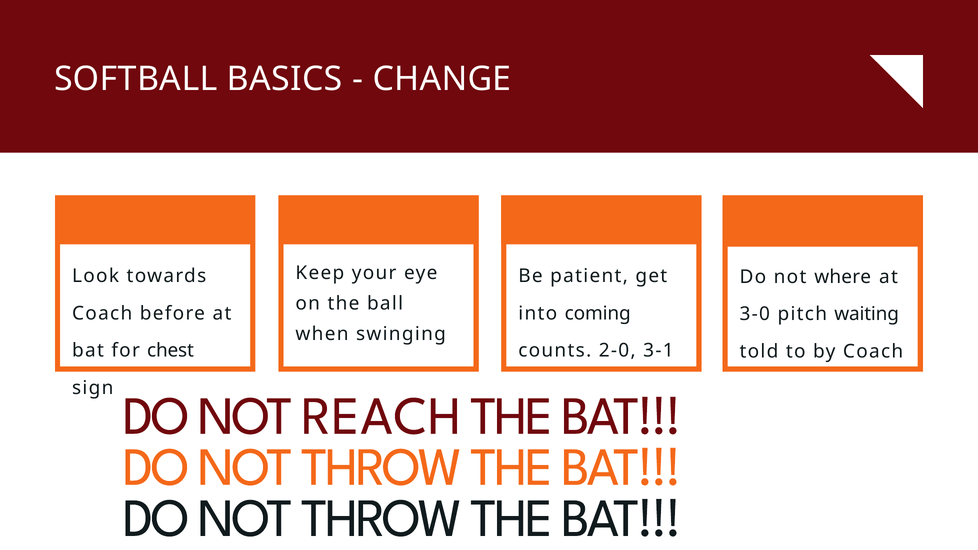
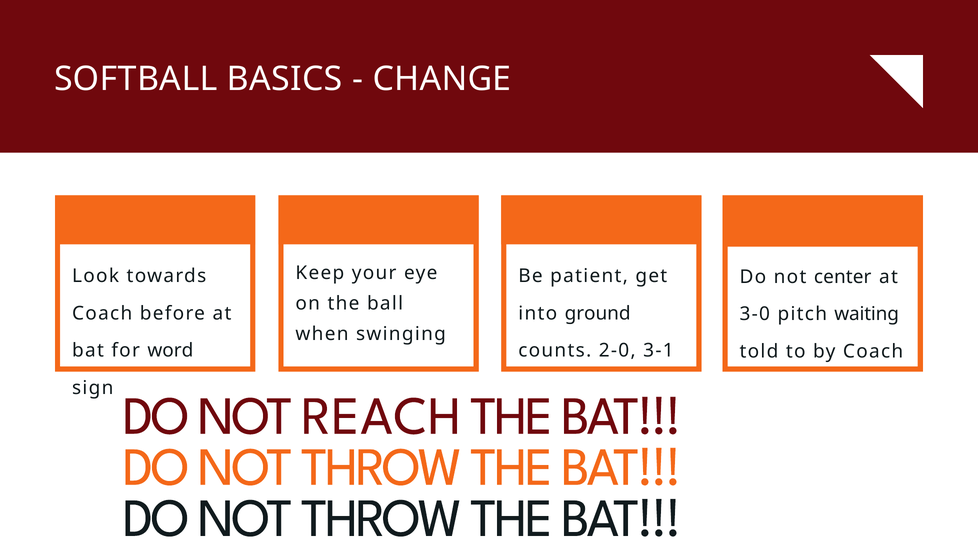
where: where -> center (843, 277)
coming: coming -> ground (598, 313)
chest: chest -> word (170, 351)
